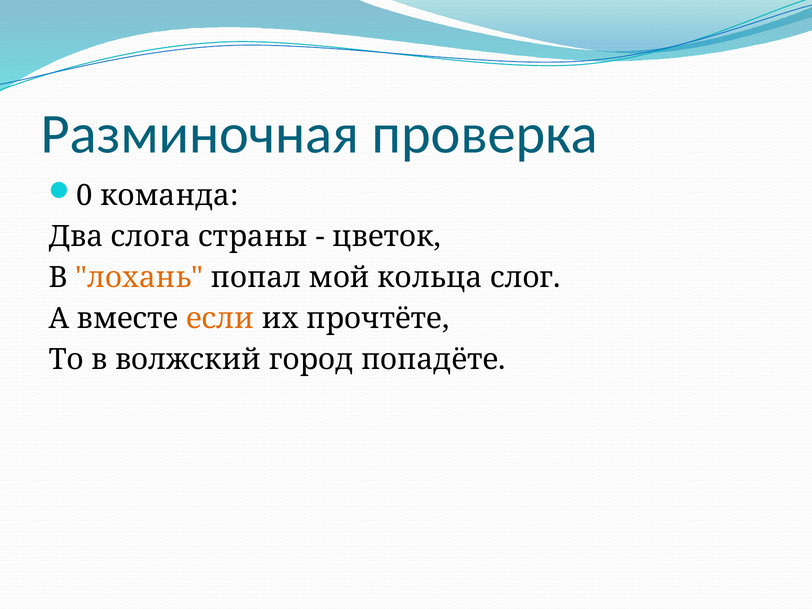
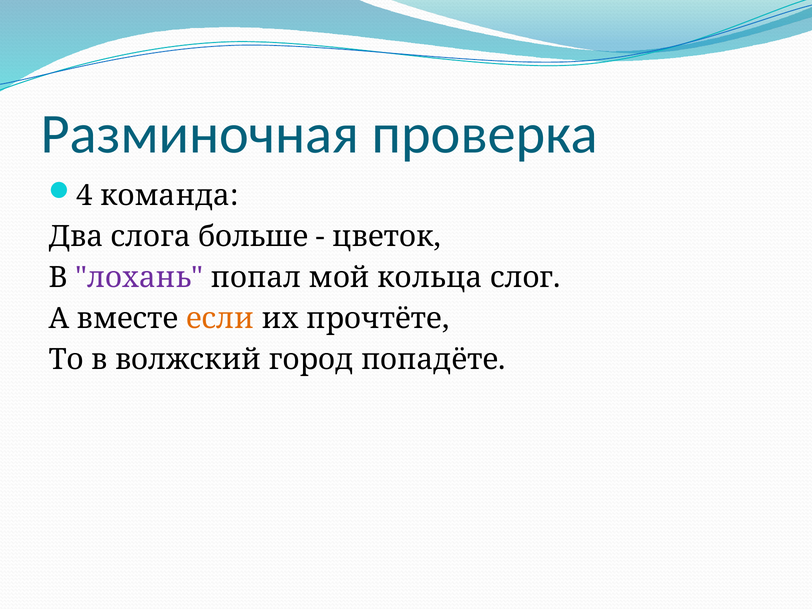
0: 0 -> 4 (85, 196)
страны: страны -> больше (253, 237)
лохань colour: orange -> purple (139, 278)
